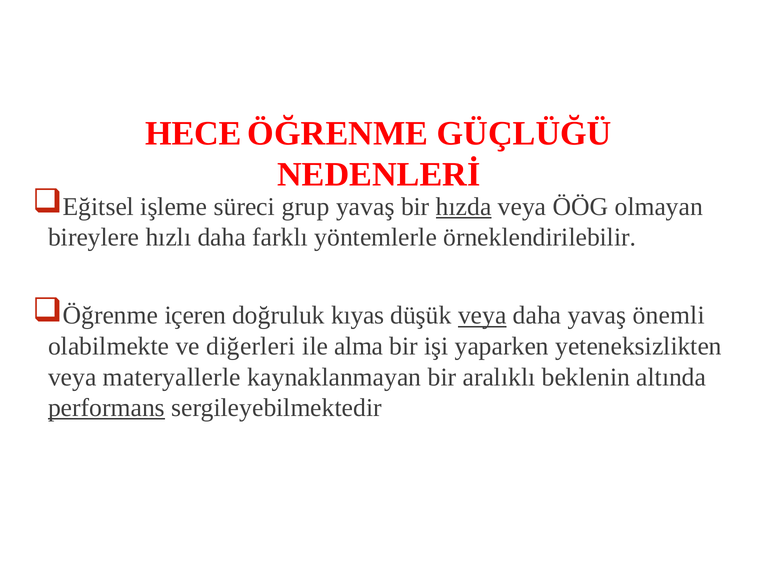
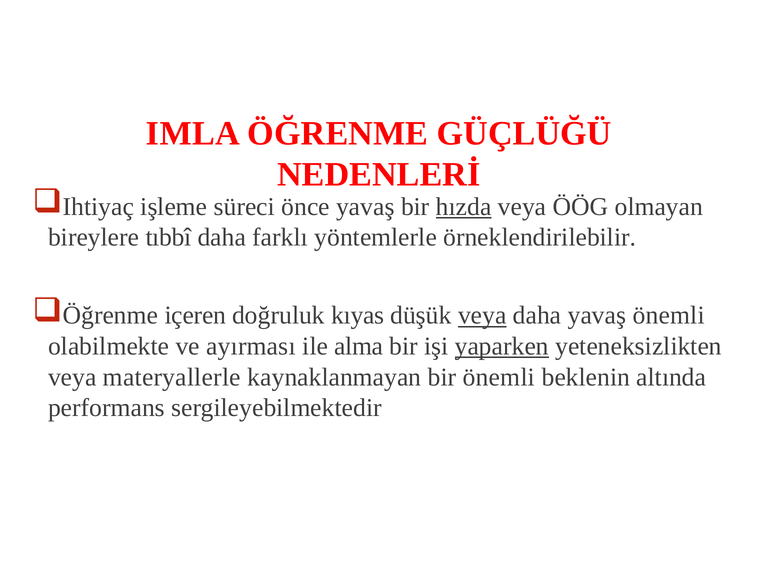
HECE: HECE -> IMLA (193, 134)
Eğitsel: Eğitsel -> Ihtiyaç (98, 207)
grup: grup -> önce (306, 207)
hızlı: hızlı -> tıbbî (168, 238)
diğerleri: diğerleri -> ayırması (251, 347)
yaparken underline: none -> present (502, 347)
bir aralıklı: aralıklı -> önemli (499, 377)
performans underline: present -> none (107, 408)
